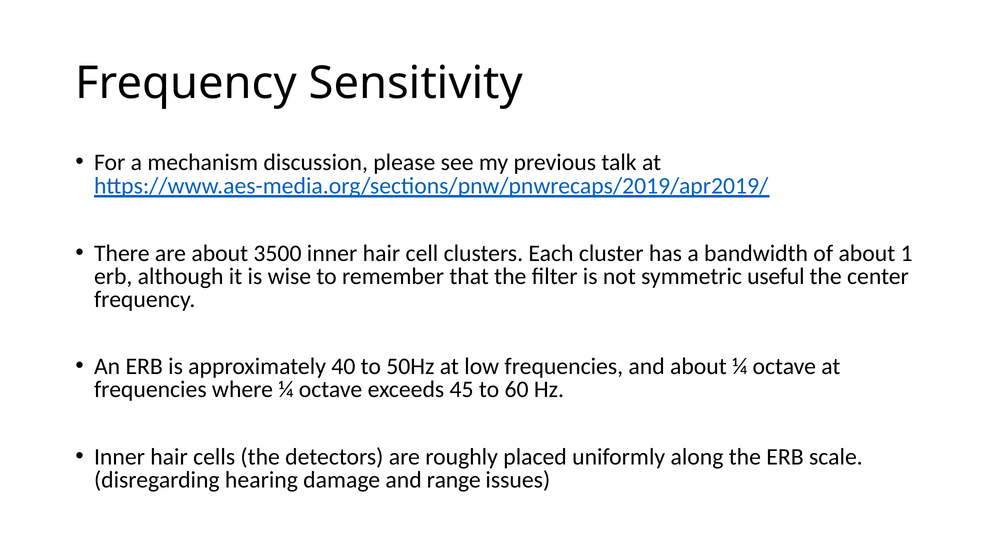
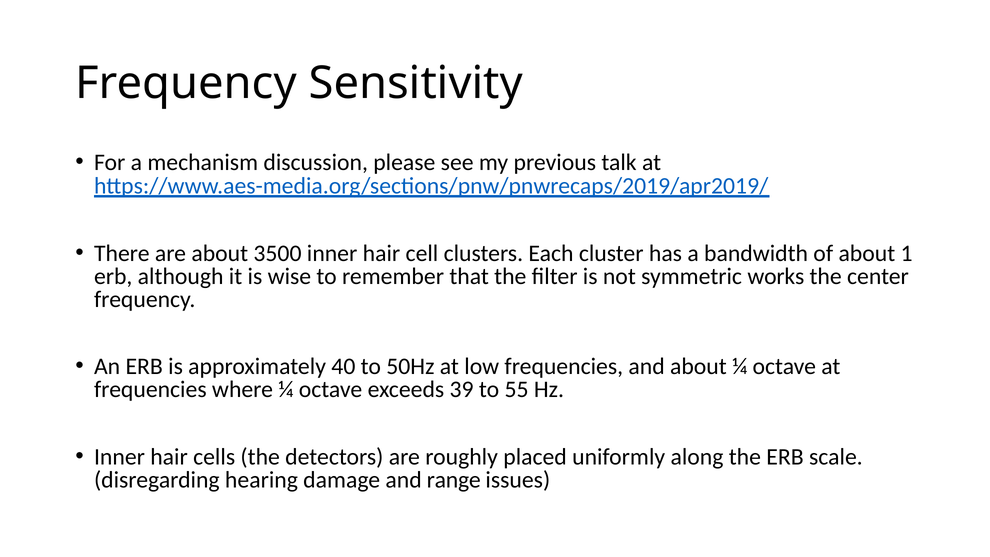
useful: useful -> works (776, 276)
45: 45 -> 39 (462, 390)
60: 60 -> 55 (517, 390)
